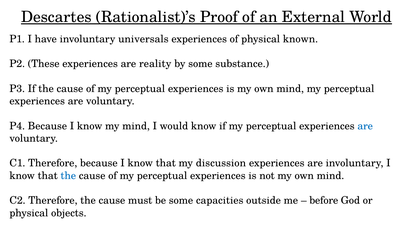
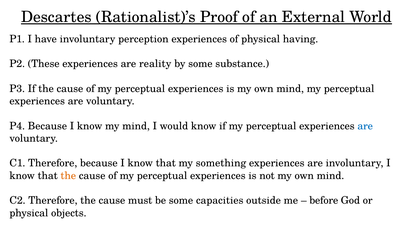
universals: universals -> perception (143, 39)
known: known -> having (301, 39)
discussion: discussion -> something (221, 163)
the colour: blue -> orange (68, 175)
